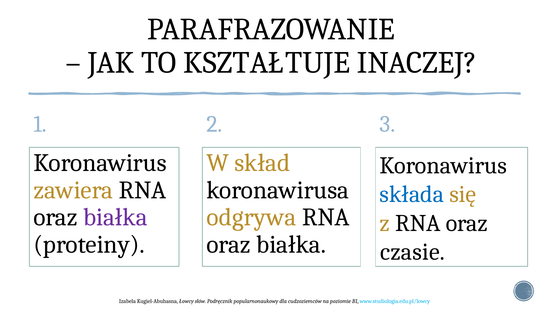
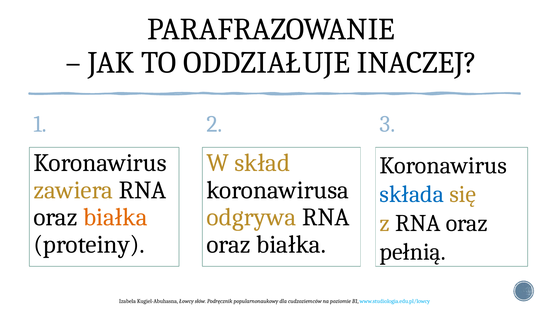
KSZTAŁTUJE: KSZTAŁTUJE -> ODDZIAŁUJE (267, 63)
białka colour: purple -> orange (115, 217)
czasie: czasie -> pełnią (413, 252)
